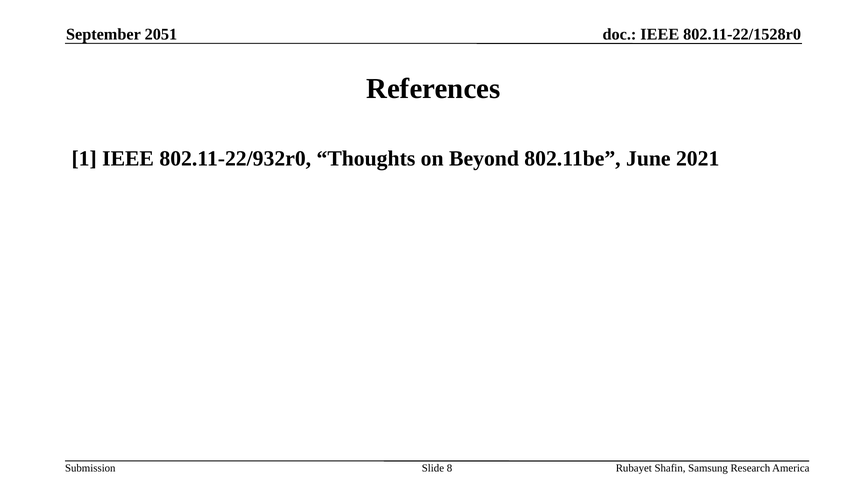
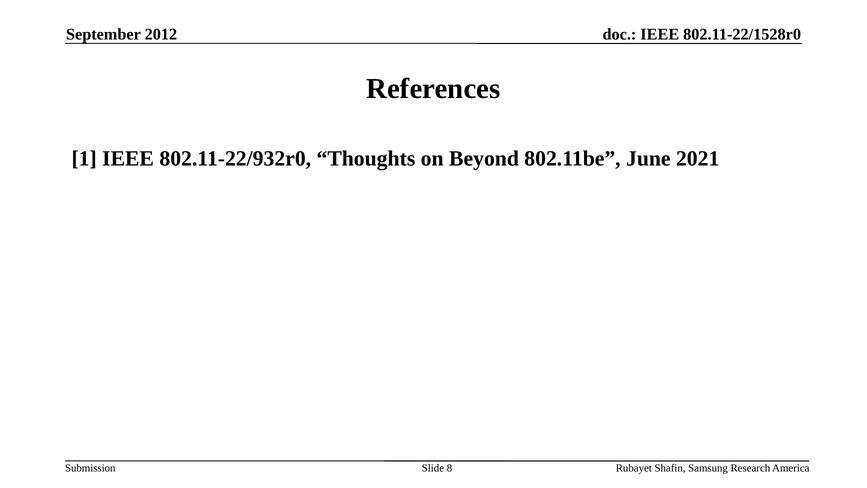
2051: 2051 -> 2012 (161, 34)
